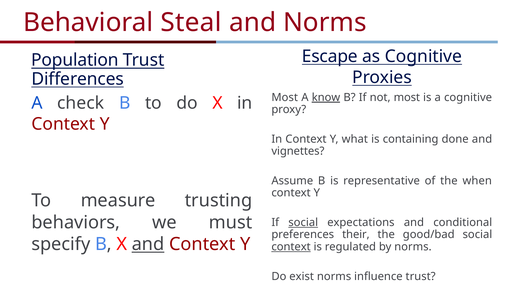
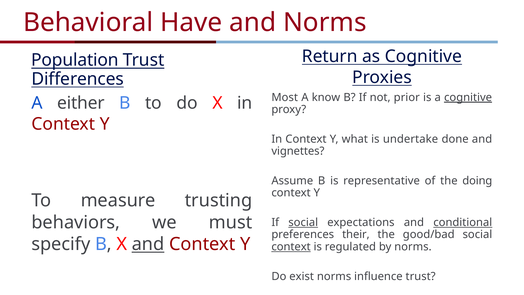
Steal: Steal -> Have (191, 23)
Escape: Escape -> Return (330, 56)
know underline: present -> none (326, 97)
not most: most -> prior (407, 97)
cognitive underline: none -> present (468, 97)
check: check -> either (81, 103)
containing: containing -> undertake (411, 139)
when: when -> doing (477, 181)
conditional underline: none -> present (463, 222)
